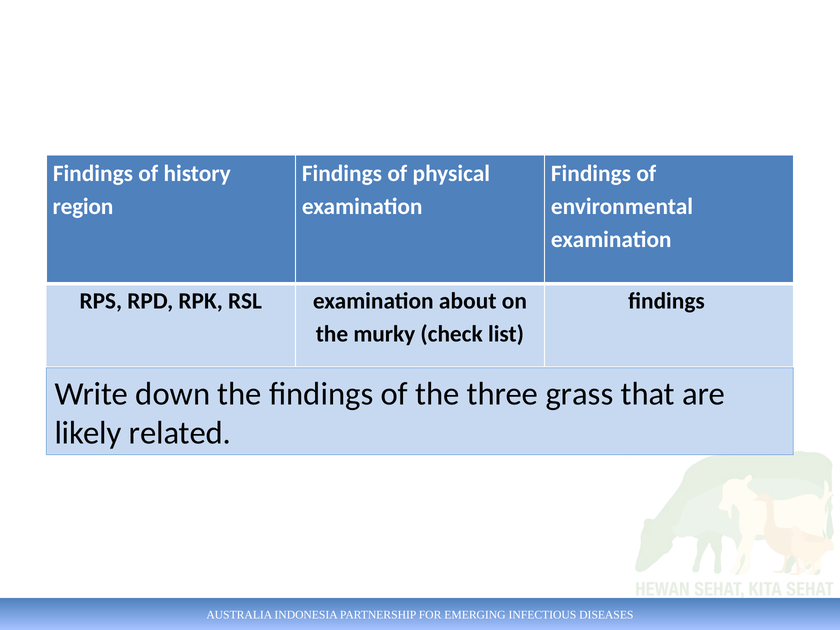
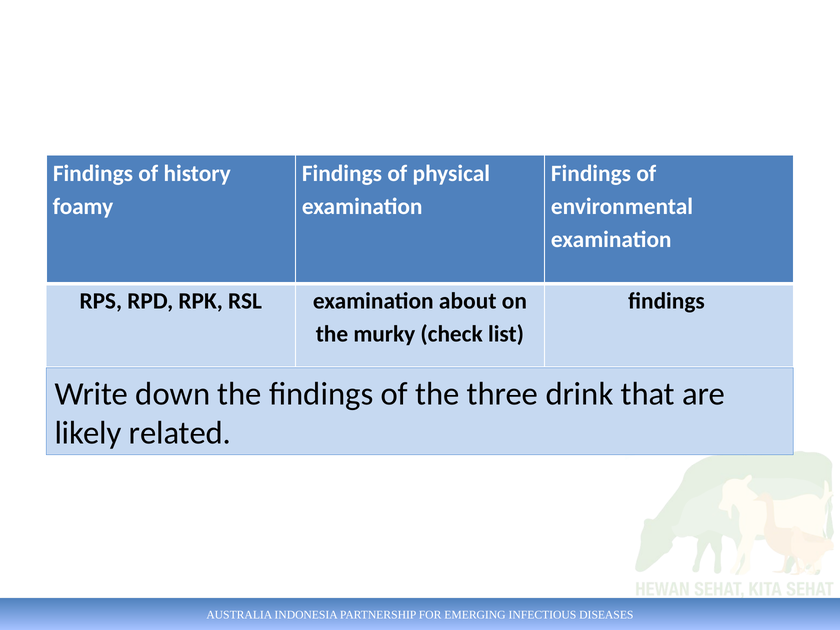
region: region -> foamy (83, 206)
grass: grass -> drink (579, 394)
